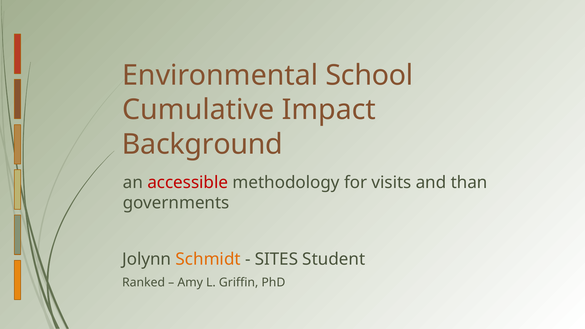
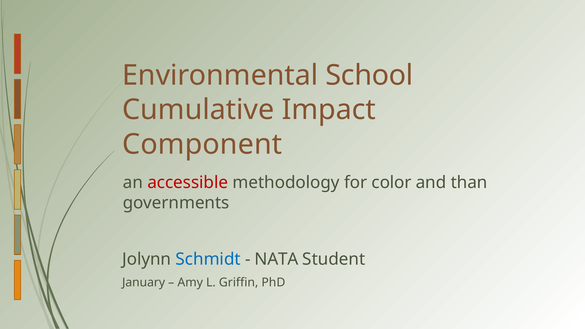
Background: Background -> Component (202, 144)
visits: visits -> color (392, 183)
Schmidt colour: orange -> blue (208, 259)
SITES: SITES -> NATA (277, 259)
Ranked: Ranked -> January (144, 283)
